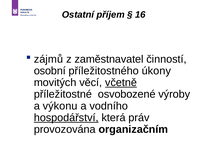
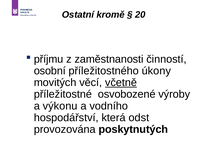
příjem: příjem -> kromě (111, 15)
16: 16 -> 20 (140, 15)
zájmů: zájmů -> příjmu (49, 59)
zaměstnavatel: zaměstnavatel -> zaměstnanosti (109, 59)
hospodářství underline: present -> none (66, 117)
práv: práv -> odst (139, 117)
organizačním: organizačním -> poskytnutých (133, 129)
